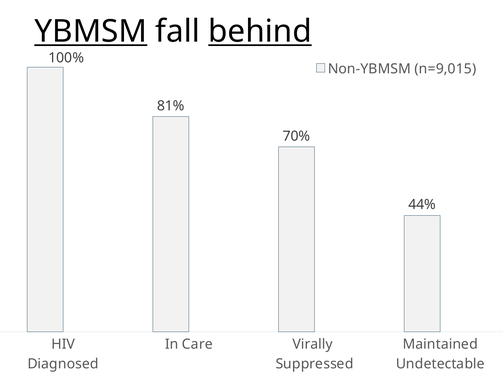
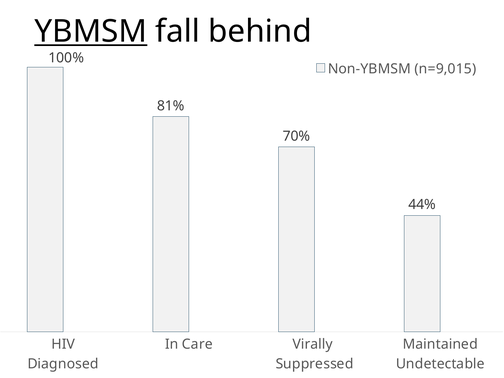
behind underline: present -> none (260, 32)
